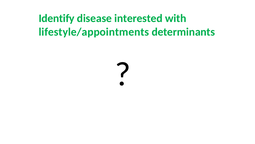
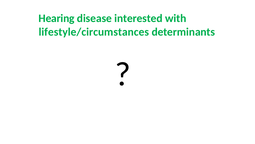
Identify: Identify -> Hearing (57, 18)
lifestyle/appointments: lifestyle/appointments -> lifestyle/circumstances (94, 32)
